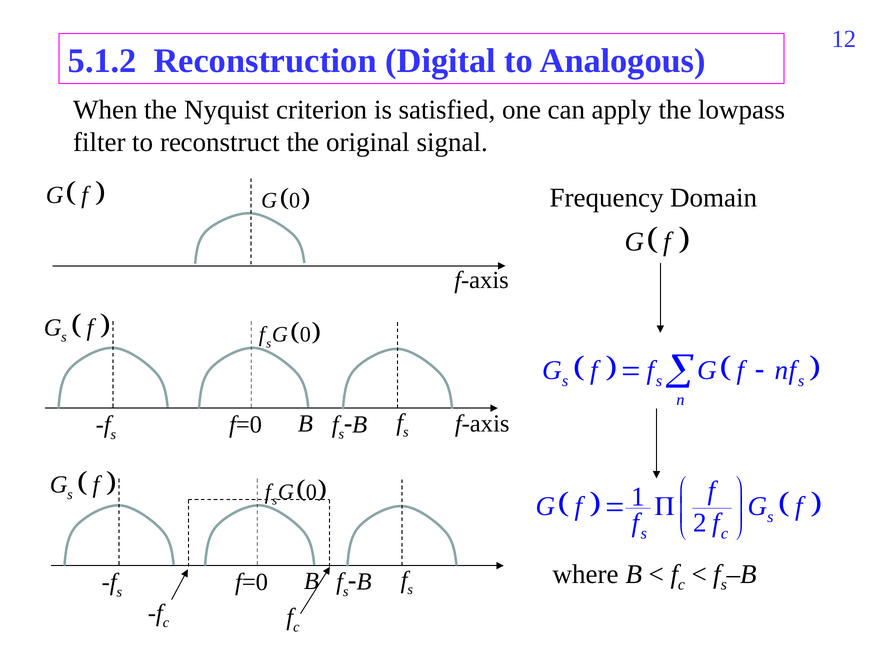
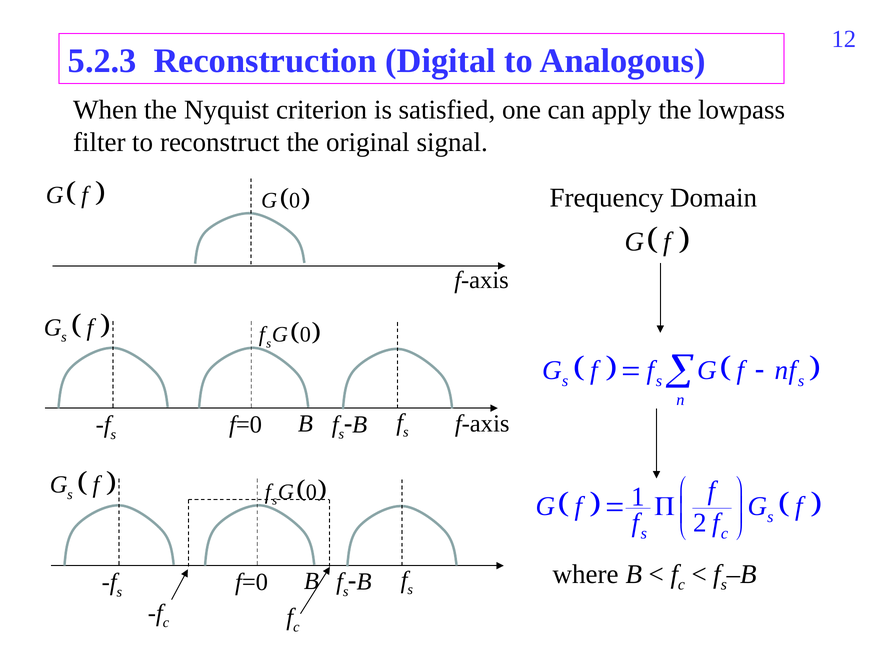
5.1.2: 5.1.2 -> 5.2.3 (102, 61)
